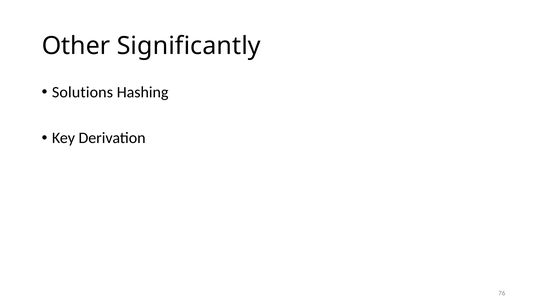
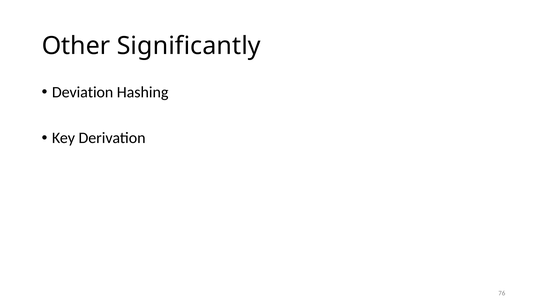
Solutions: Solutions -> Deviation (83, 92)
